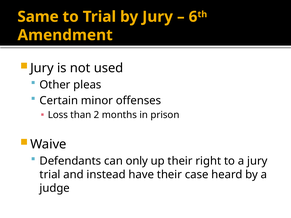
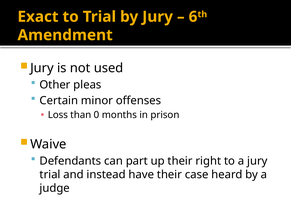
Same: Same -> Exact (38, 17)
2: 2 -> 0 (97, 115)
only: only -> part (137, 161)
